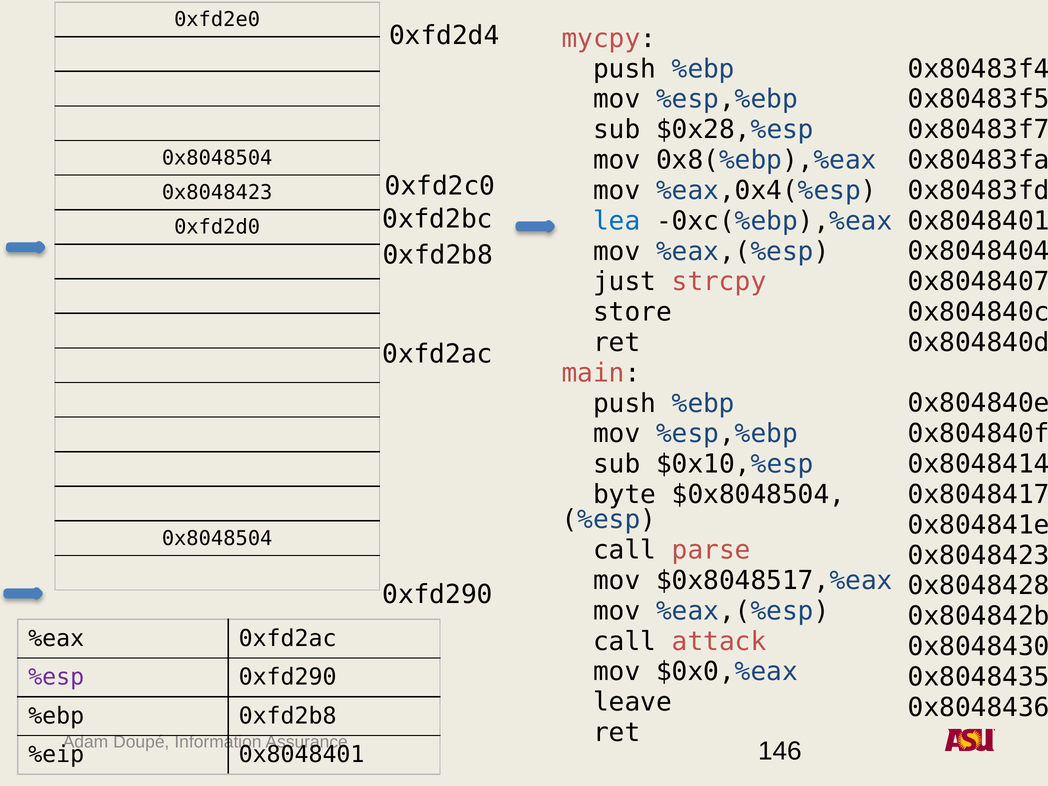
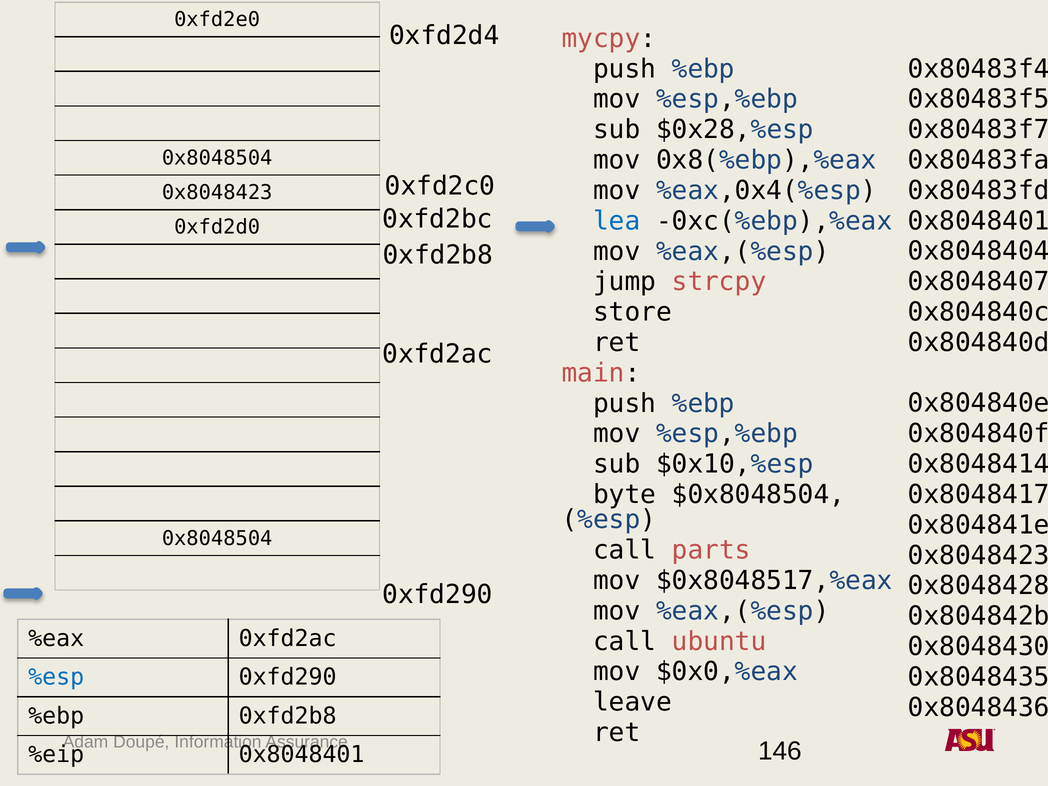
just: just -> jump (625, 282)
parse: parse -> parts (711, 550)
attack: attack -> ubuntu (719, 641)
%esp colour: purple -> blue (56, 677)
